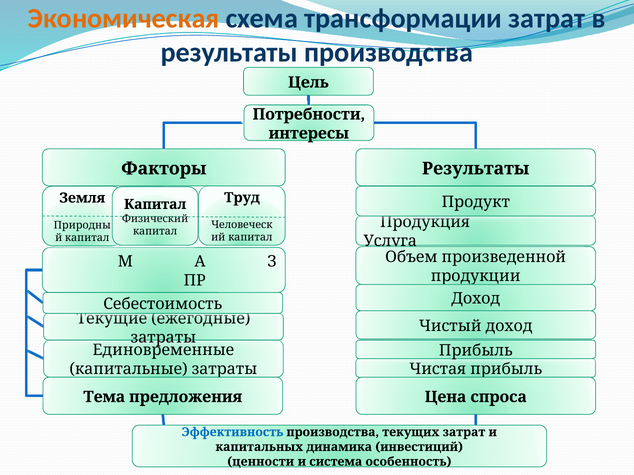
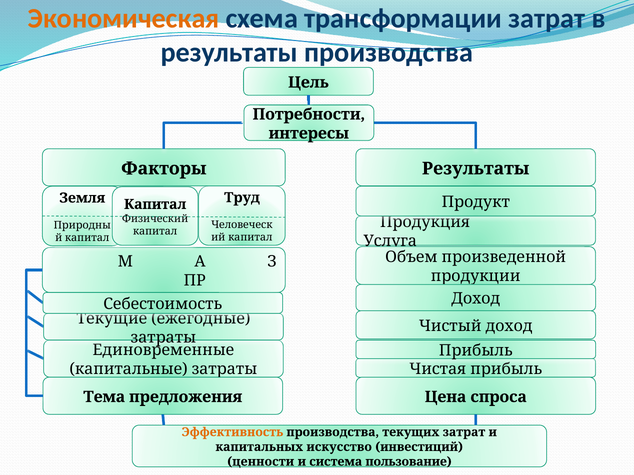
Эффективность colour: blue -> orange (232, 433)
динамика: динамика -> искусство (339, 447)
особенность: особенность -> пользование (409, 462)
